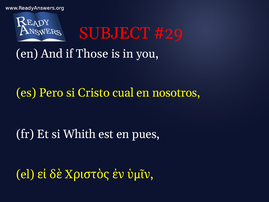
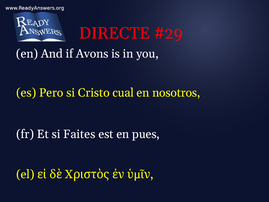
SUBJECT: SUBJECT -> DIRECTE (115, 33)
Those: Those -> Avons (92, 54)
Whith: Whith -> Faites (79, 134)
